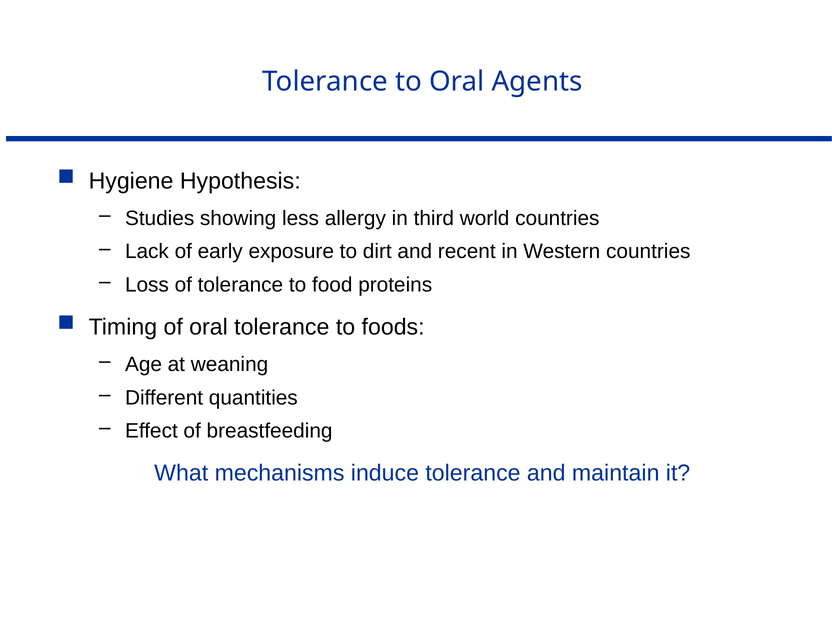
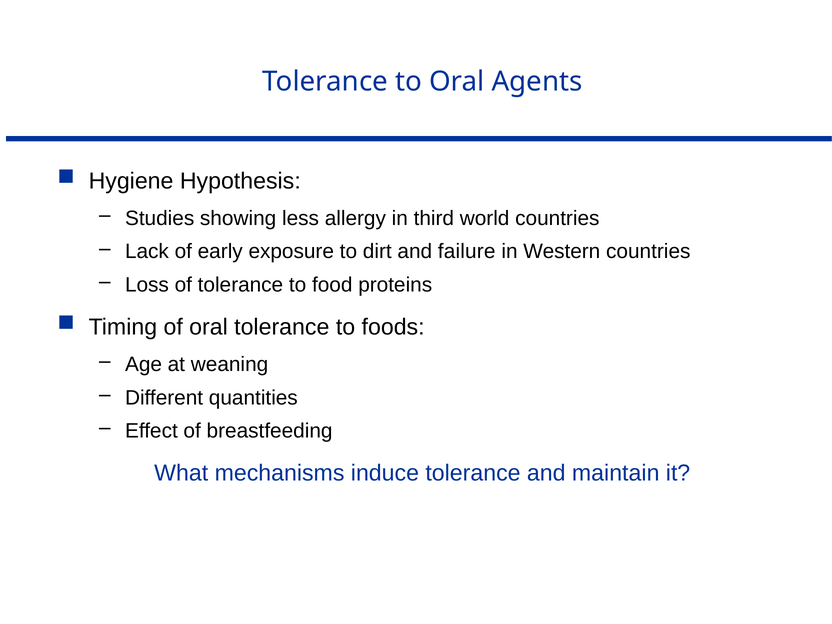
recent: recent -> failure (467, 252)
